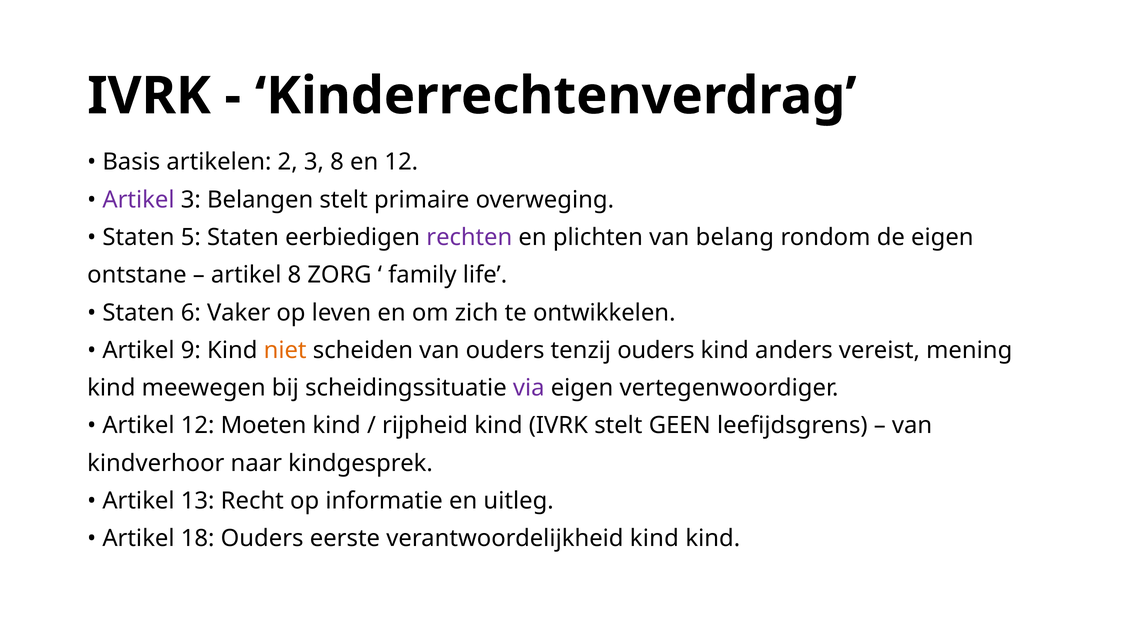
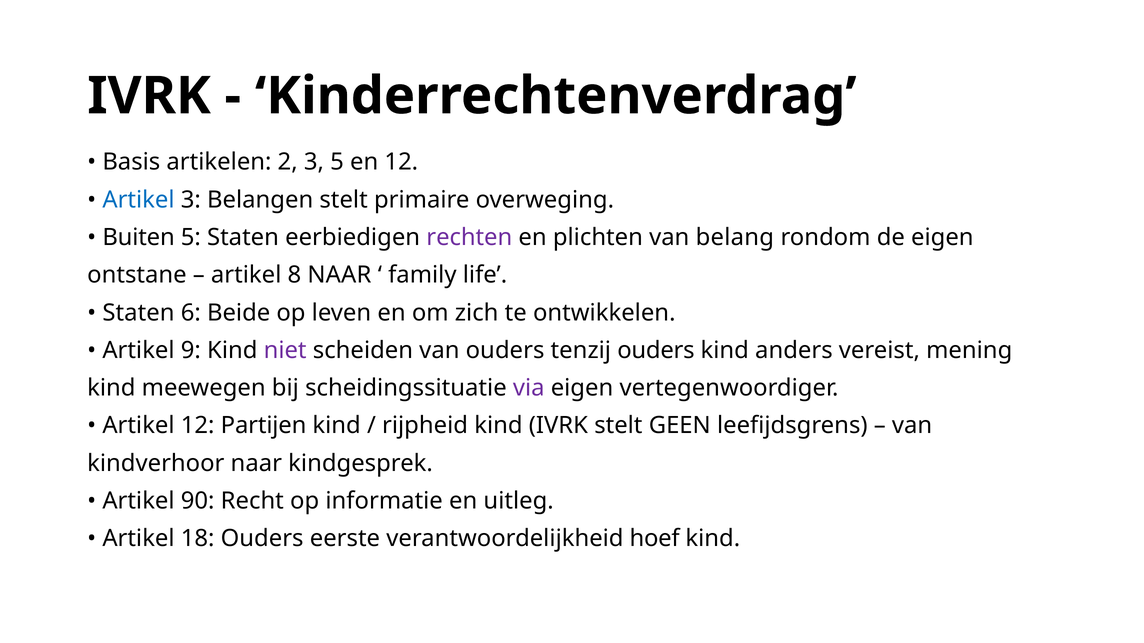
3 8: 8 -> 5 (337, 162)
Artikel colour: purple -> blue (138, 200)
Staten: Staten -> Buiten (139, 238)
8 ZORG: ZORG -> NAAR (339, 275)
Vaker: Vaker -> Beide (239, 313)
niet colour: orange -> purple (285, 351)
Moeten: Moeten -> Partijen (264, 426)
13: 13 -> 90 (198, 501)
verantwoordelijkheid kind: kind -> hoef (655, 539)
